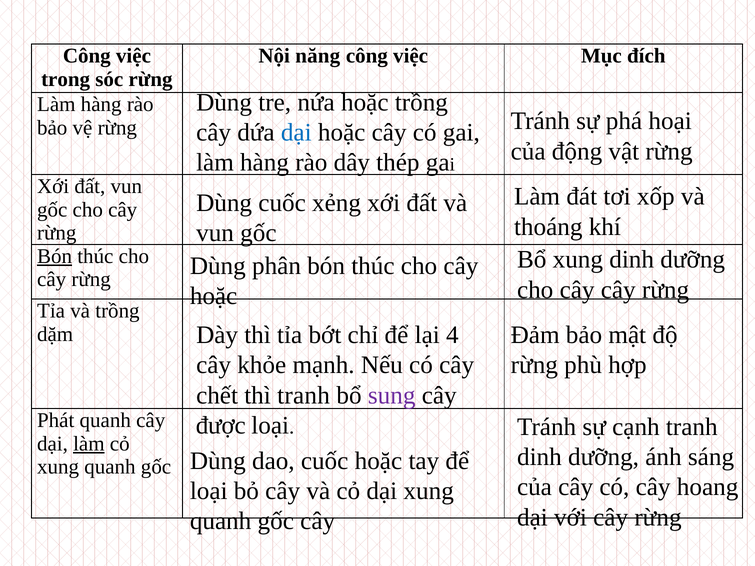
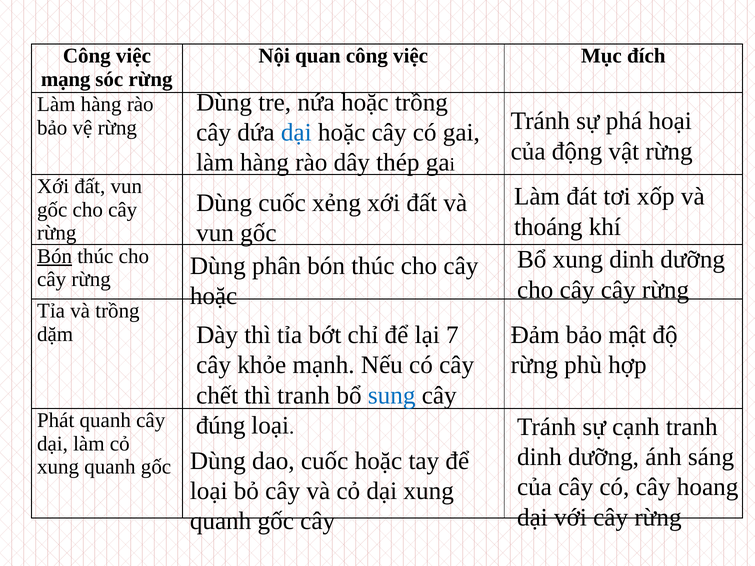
năng: năng -> quan (318, 56)
trong: trong -> mạng (66, 79)
4: 4 -> 7 (452, 335)
sung colour: purple -> blue (392, 396)
được: được -> đúng (221, 426)
làm underline: present -> none (89, 444)
